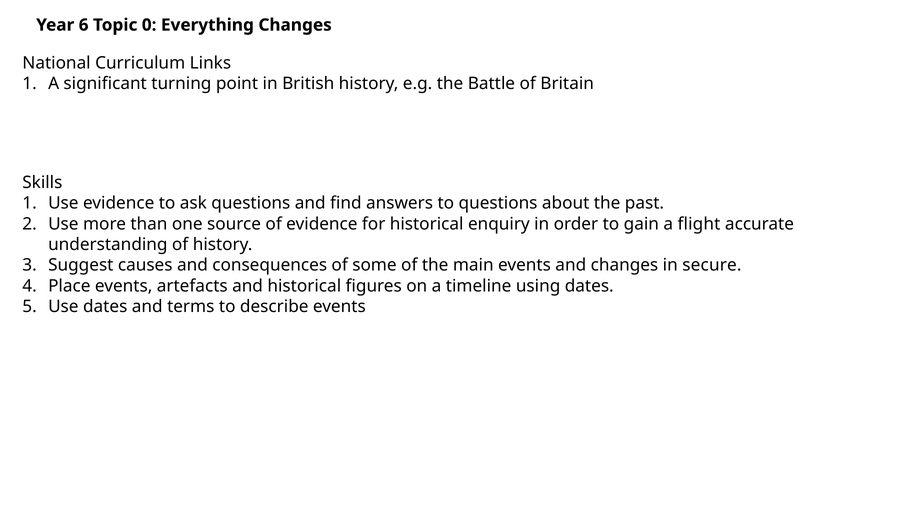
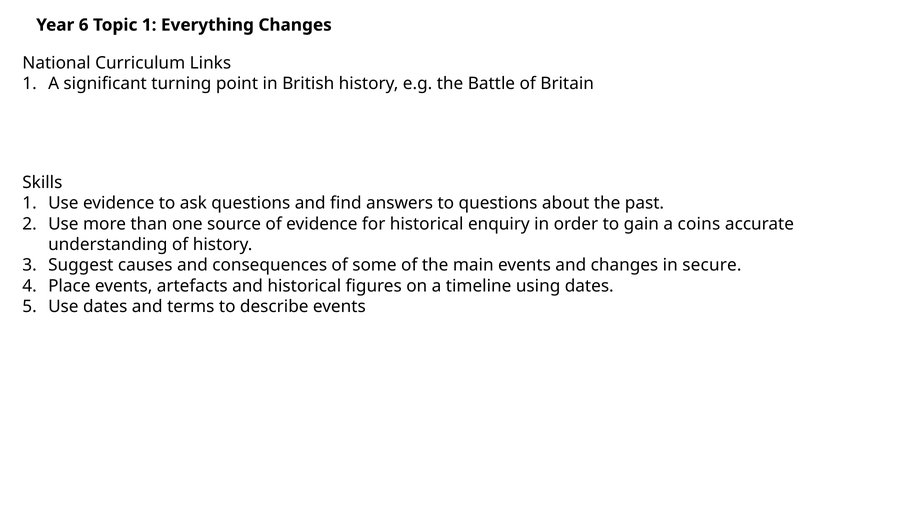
Topic 0: 0 -> 1 (149, 25)
flight: flight -> coins (699, 224)
